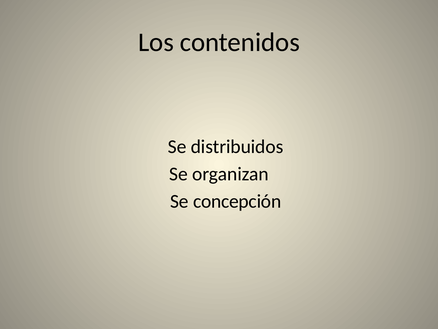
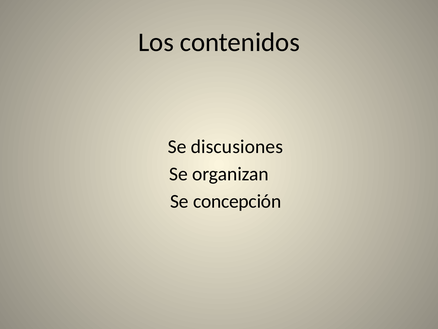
distribuidos: distribuidos -> discusiones (237, 146)
